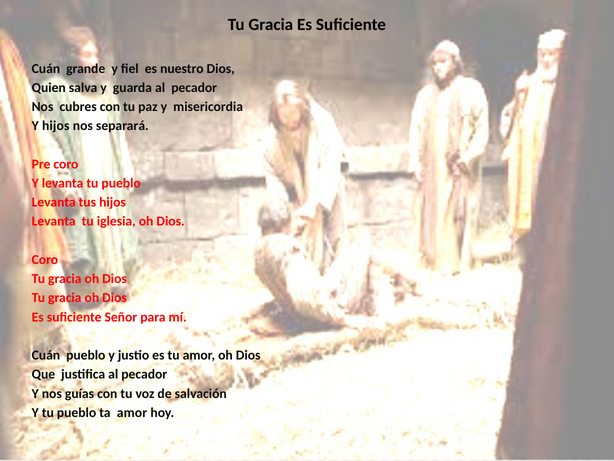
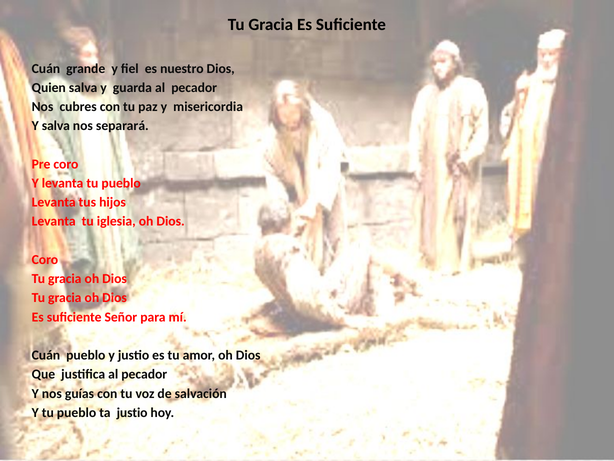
Y hijos: hijos -> salva (56, 126)
ta amor: amor -> justio (132, 412)
